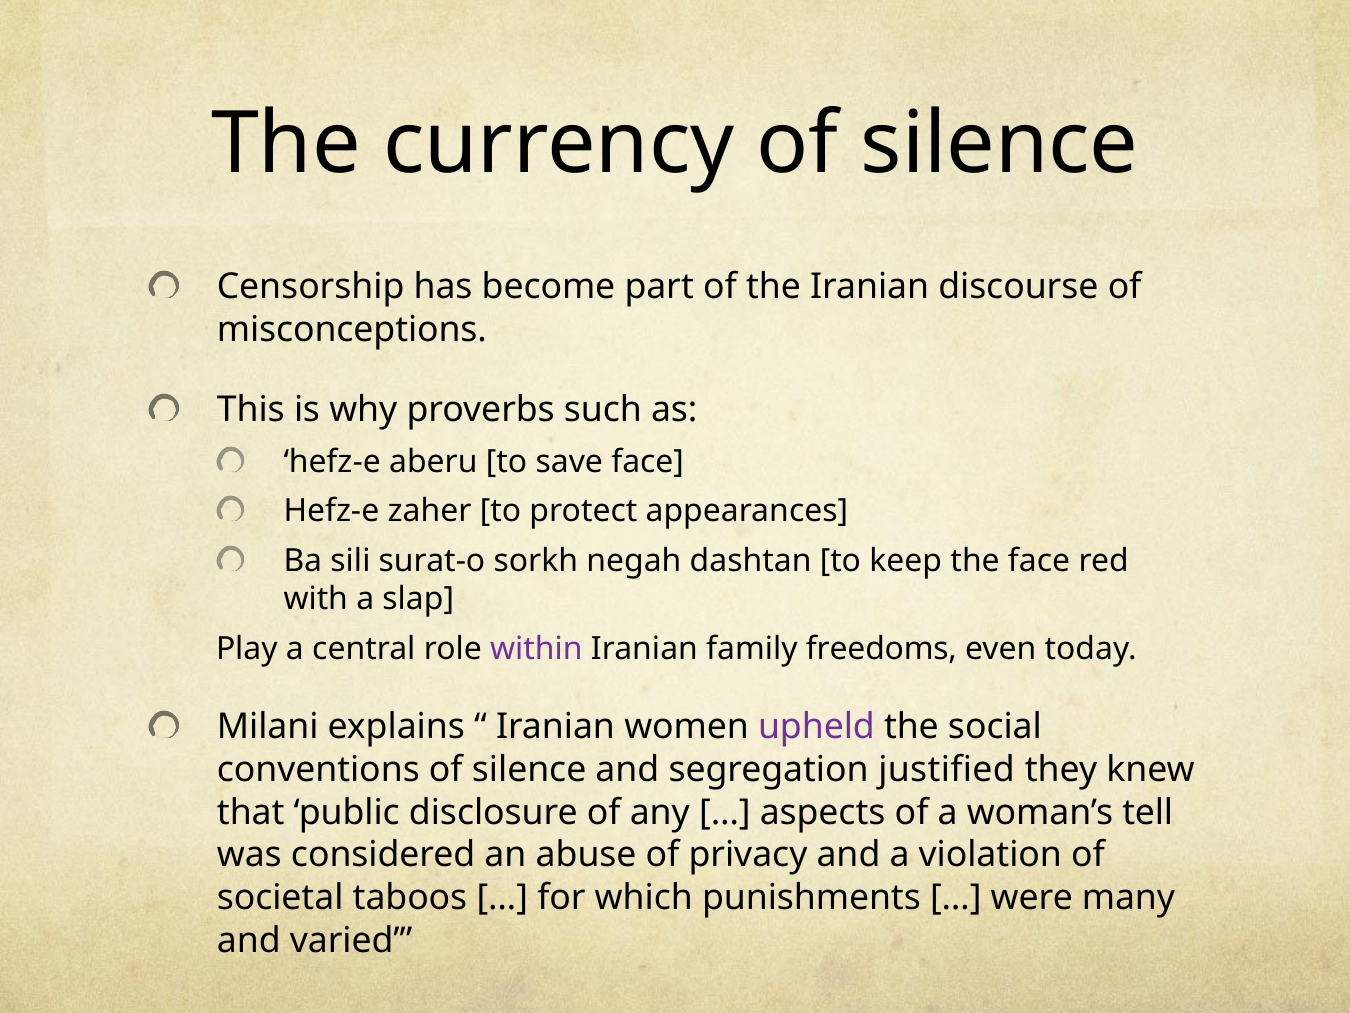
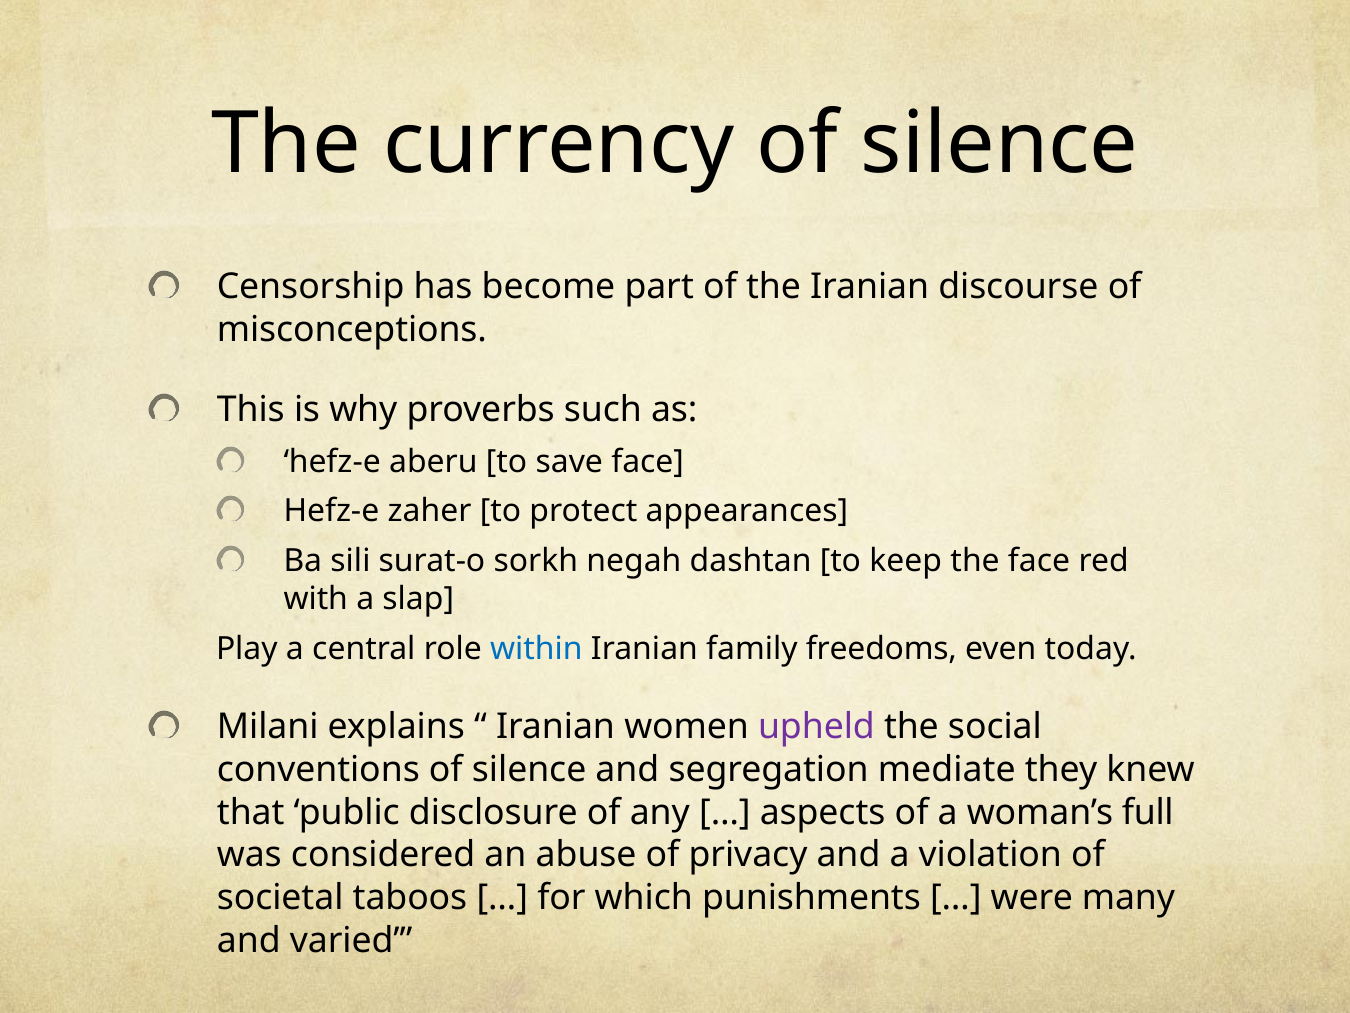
within colour: purple -> blue (536, 648)
justified: justified -> mediate (947, 769)
tell: tell -> full (1148, 812)
